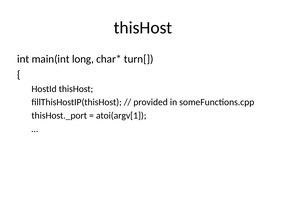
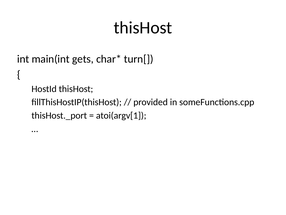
long: long -> gets (83, 59)
